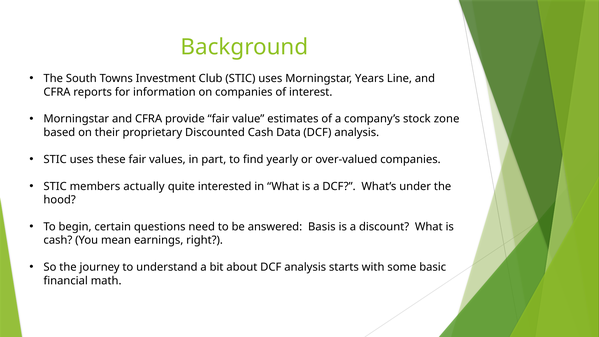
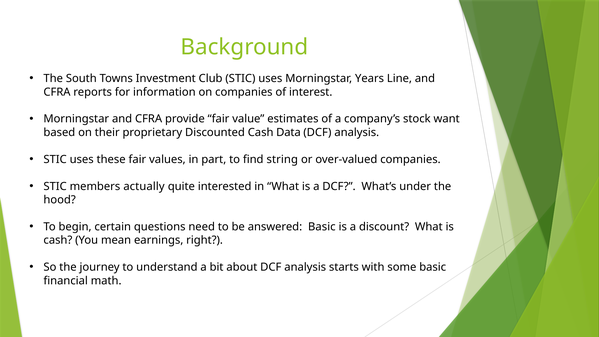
zone: zone -> want (447, 119)
yearly: yearly -> string (282, 159)
answered Basis: Basis -> Basic (322, 227)
